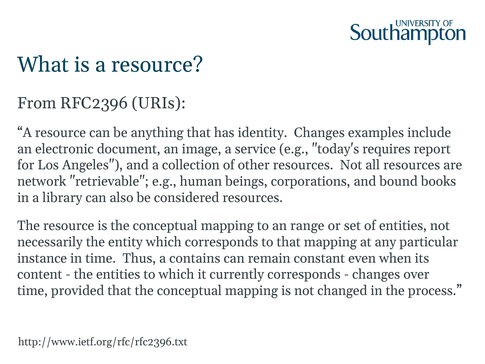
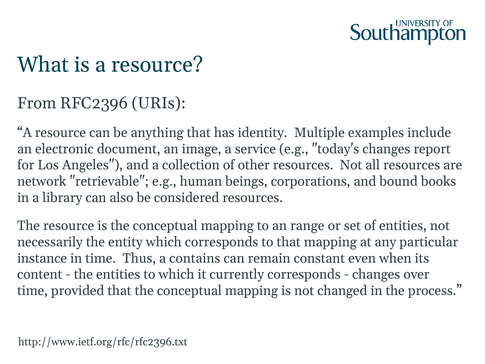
identity Changes: Changes -> Multiple (319, 133)
today's requires: requires -> changes (386, 149)
